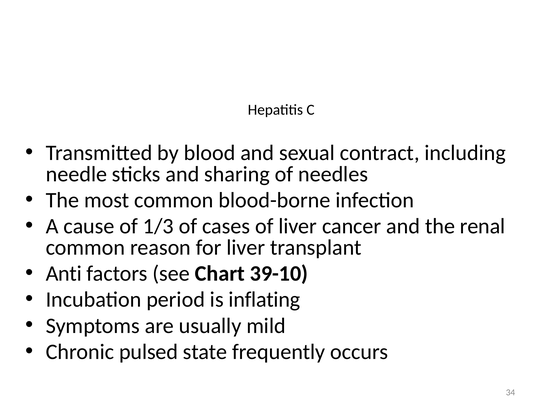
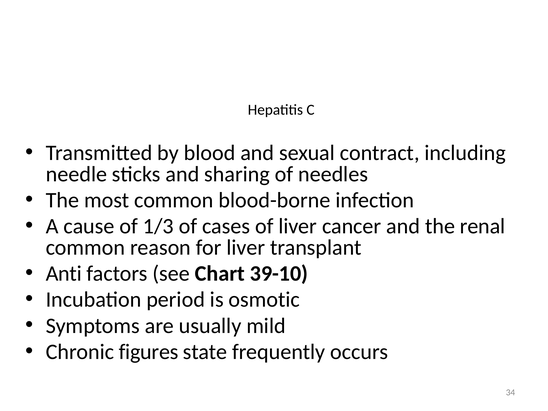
inflating: inflating -> osmotic (264, 300)
pulsed: pulsed -> figures (149, 352)
